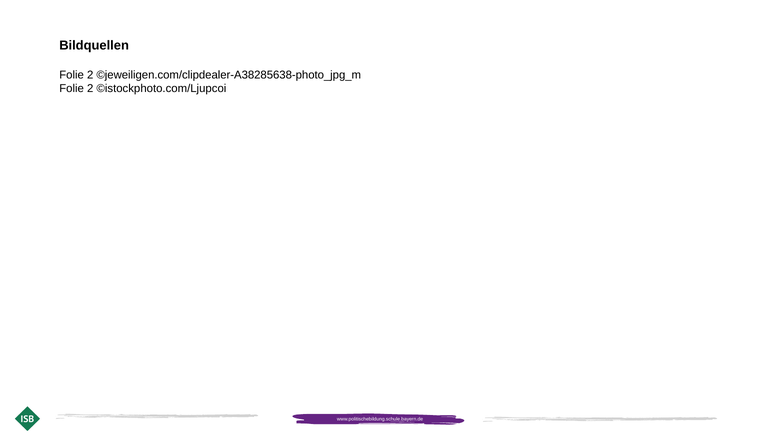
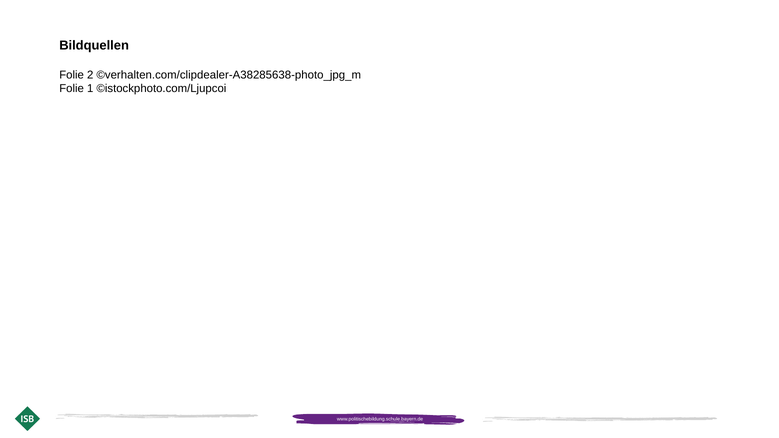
©jeweiligen.com/clipdealer-A38285638-photo_jpg_m: ©jeweiligen.com/clipdealer-A38285638-photo_jpg_m -> ©verhalten.com/clipdealer-A38285638-photo_jpg_m (229, 75)
2: 2 -> 1 (90, 89)
